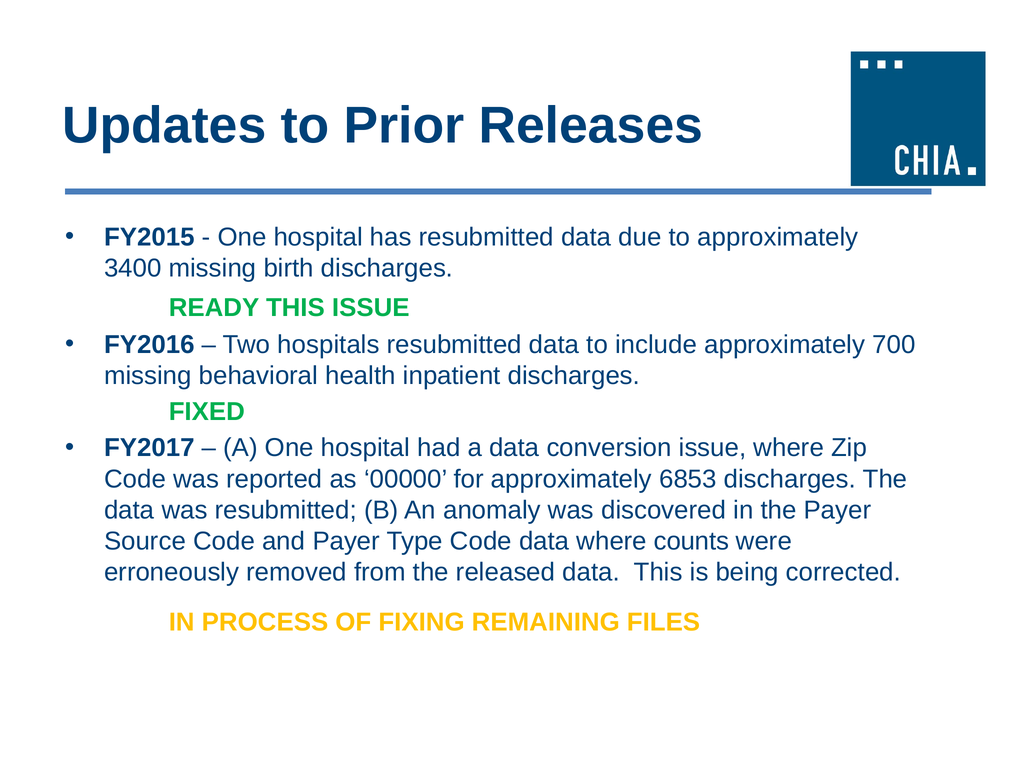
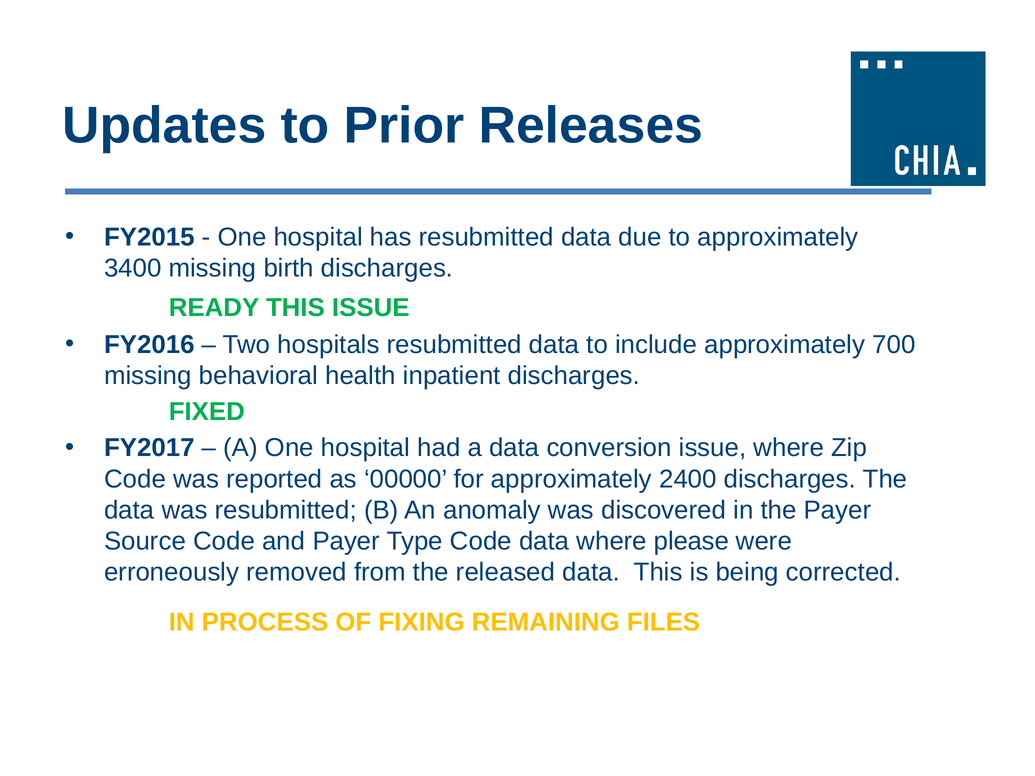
6853: 6853 -> 2400 (688, 479)
counts: counts -> please (691, 541)
